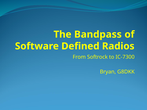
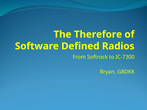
Bandpass: Bandpass -> Therefore (98, 34)
